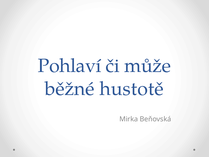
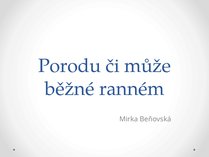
Pohlaví: Pohlaví -> Porodu (70, 66)
hustotě: hustotě -> ranném (132, 89)
